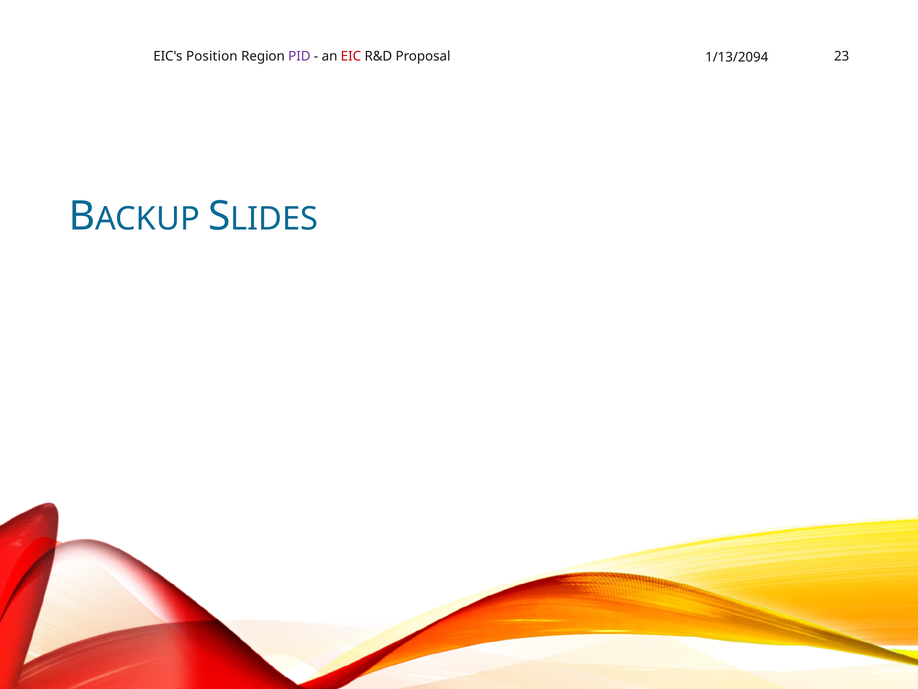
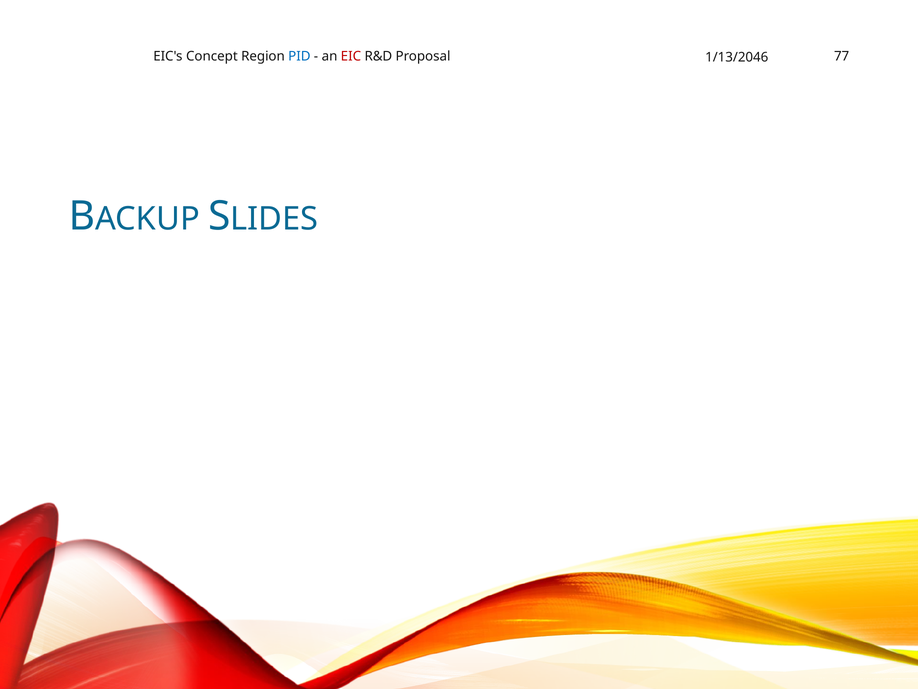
Position: Position -> Concept (212, 56)
PID colour: purple -> blue (299, 56)
23: 23 -> 77 (842, 56)
1/13/2094: 1/13/2094 -> 1/13/2046 (737, 57)
